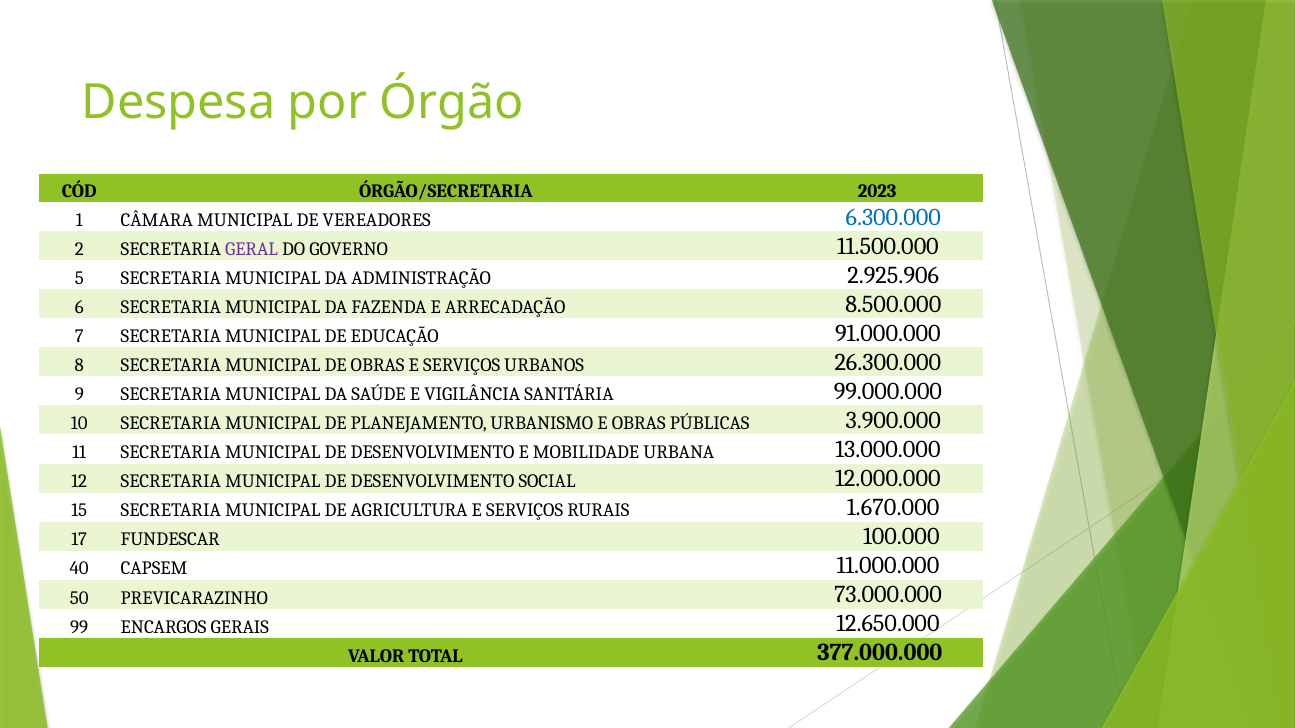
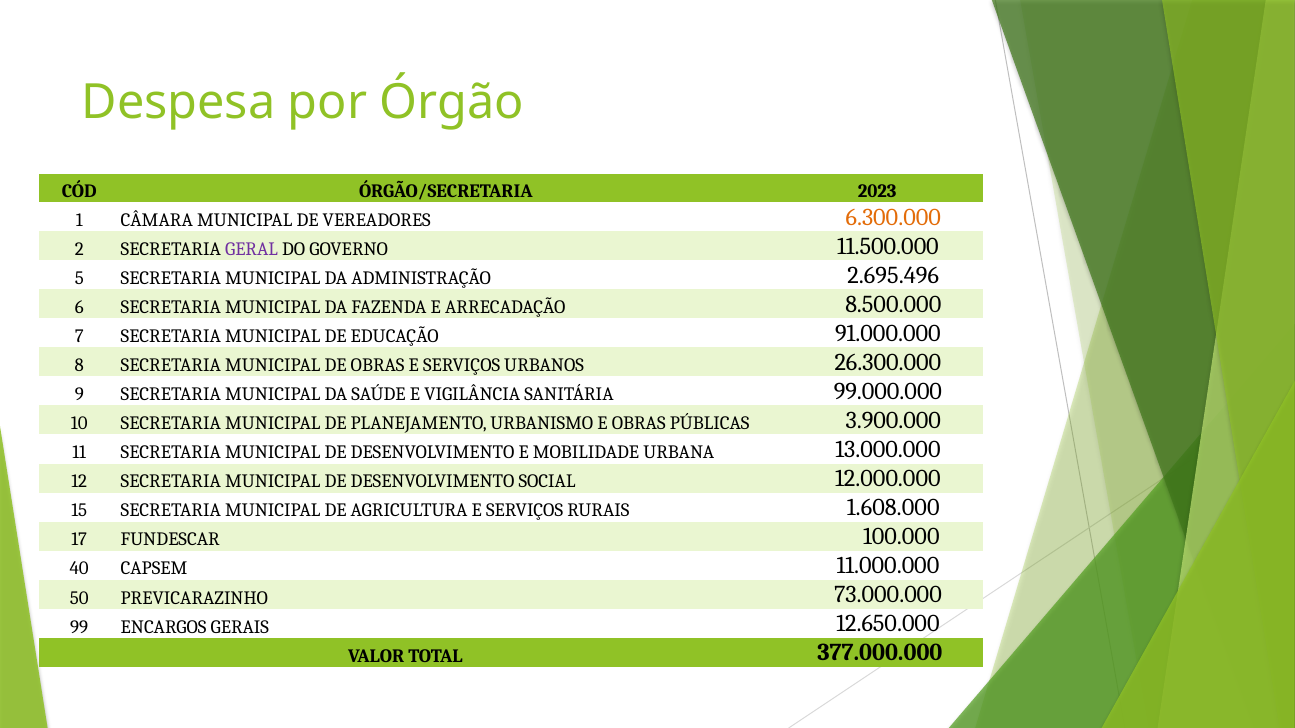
6.300.000 colour: blue -> orange (893, 217)
2.925.906: 2.925.906 -> 2.695.496 (893, 275)
1.670.000: 1.670.000 -> 1.608.000 (893, 508)
